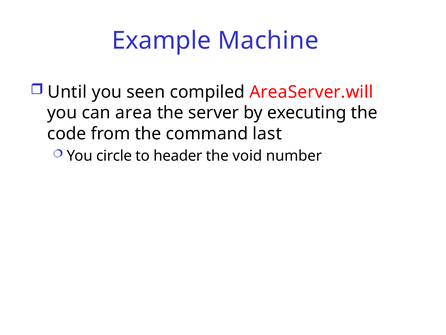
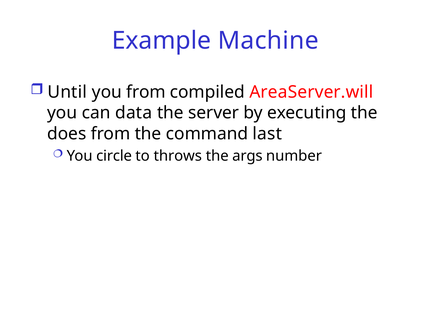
you seen: seen -> from (146, 92)
area: area -> data (134, 113)
code: code -> does (67, 134)
header: header -> throws (178, 156)
void: void -> args (247, 156)
